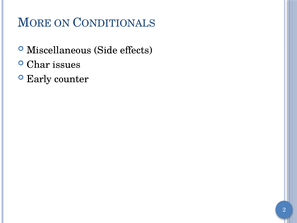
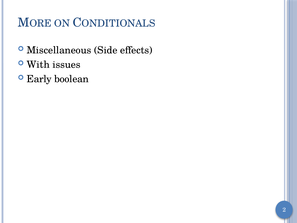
Char: Char -> With (38, 65)
counter: counter -> boolean (72, 79)
